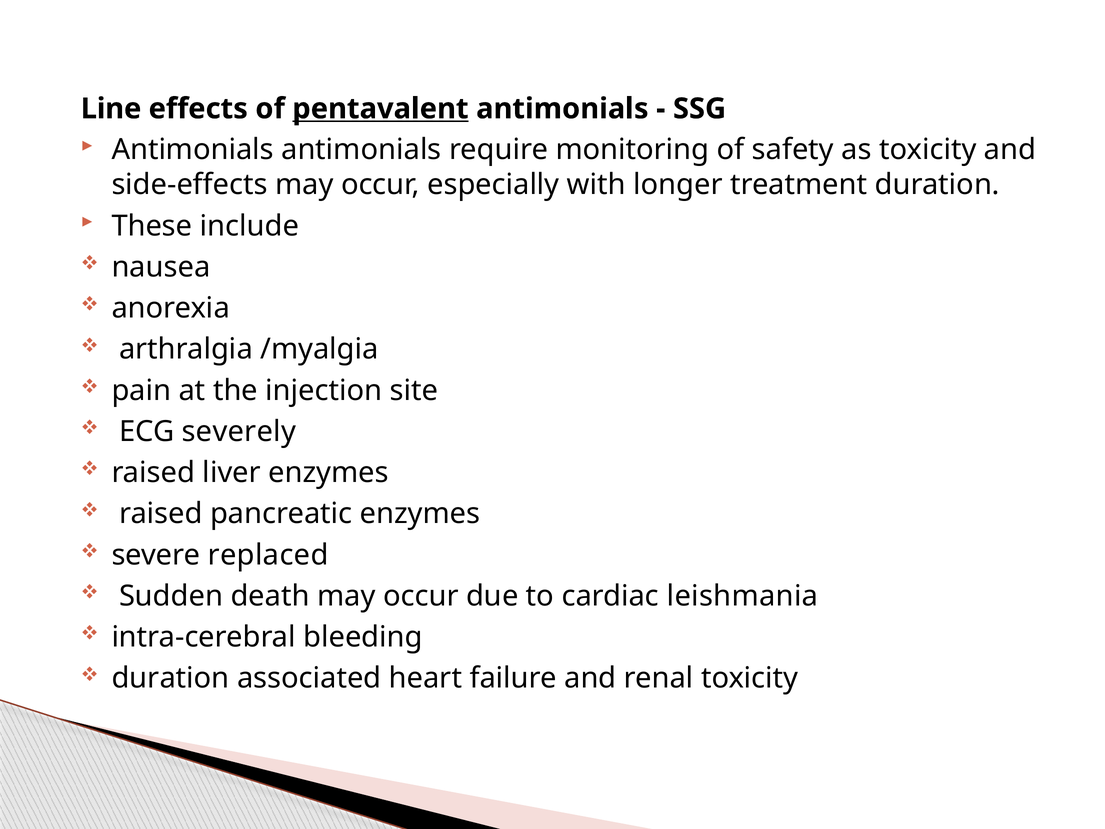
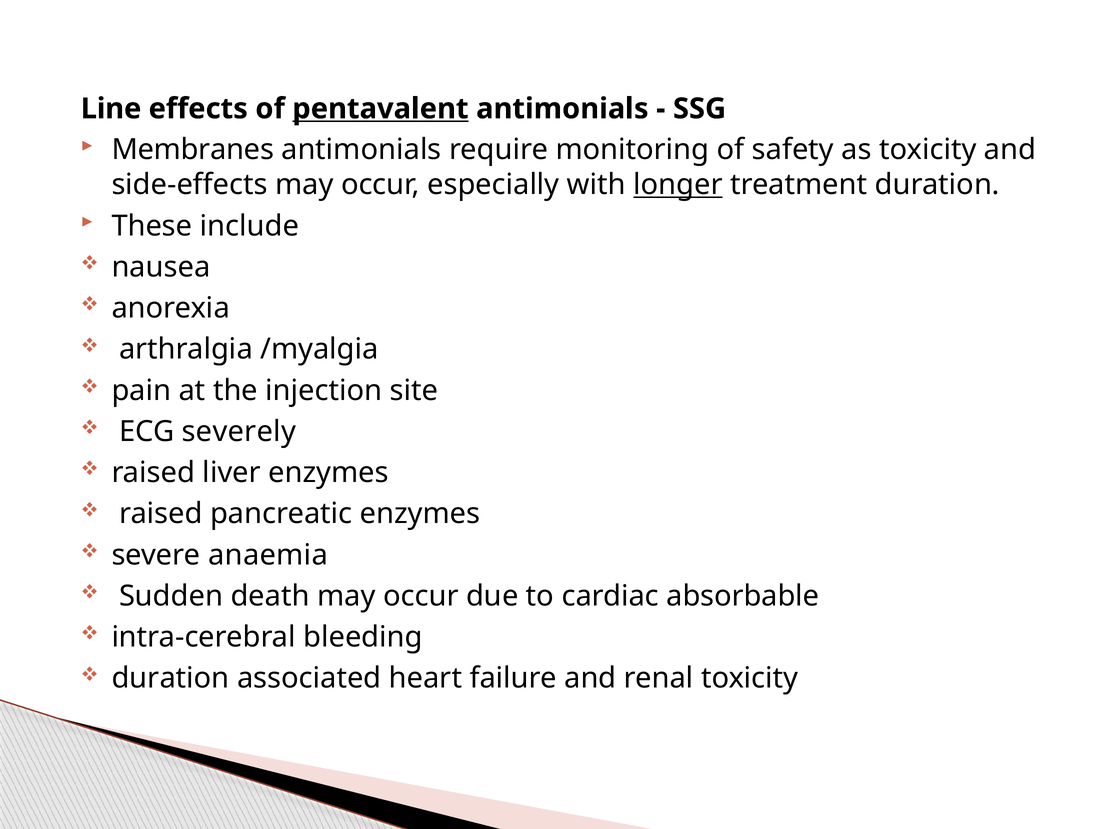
Antimonials: Antimonials -> Membranes (193, 150)
longer underline: none -> present (678, 185)
replaced: replaced -> anaemia (268, 555)
leishmania: leishmania -> absorbable (743, 596)
